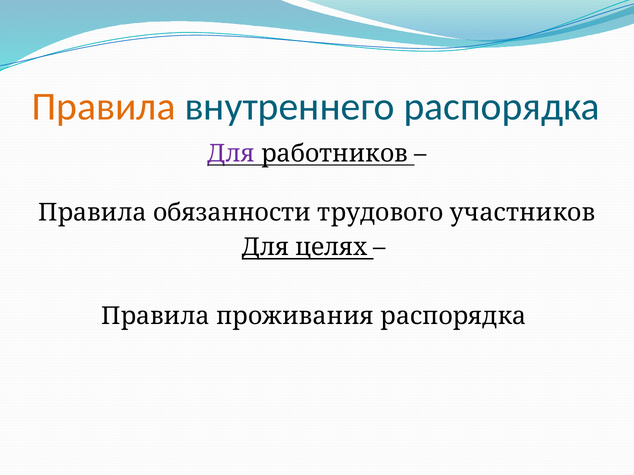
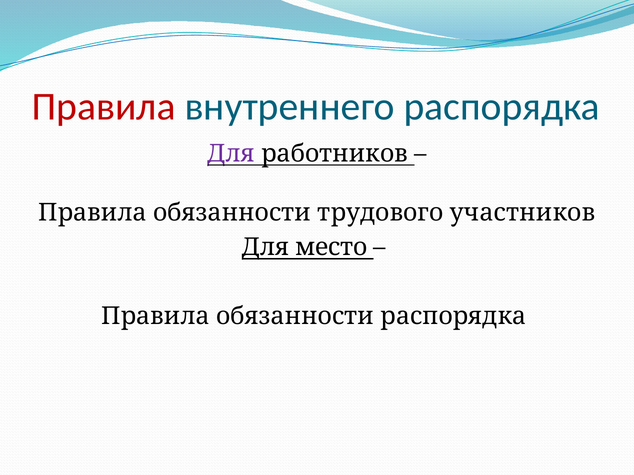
Правила colour: orange -> red (104, 107)
целях: целях -> место (331, 248)
проживания: проживания -> обязанности (295, 317)
